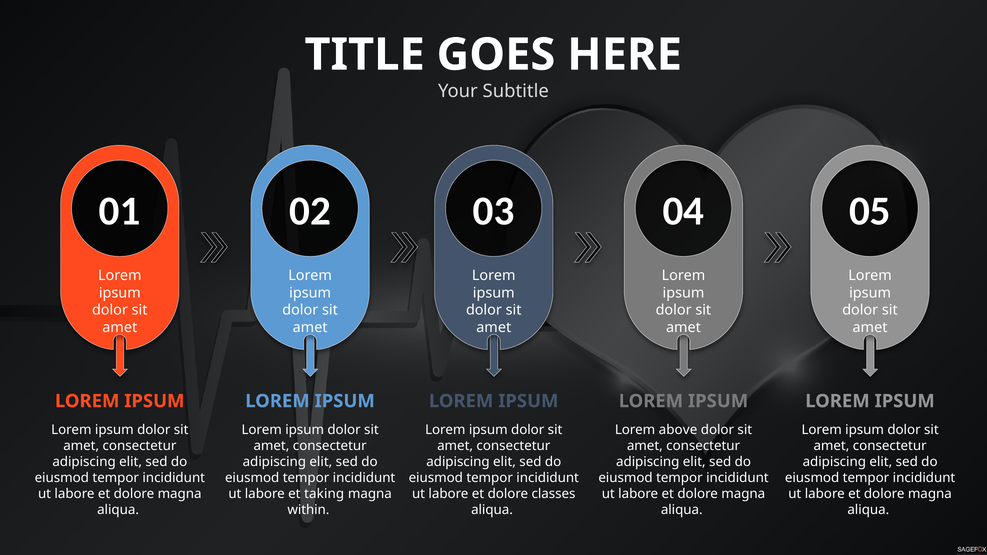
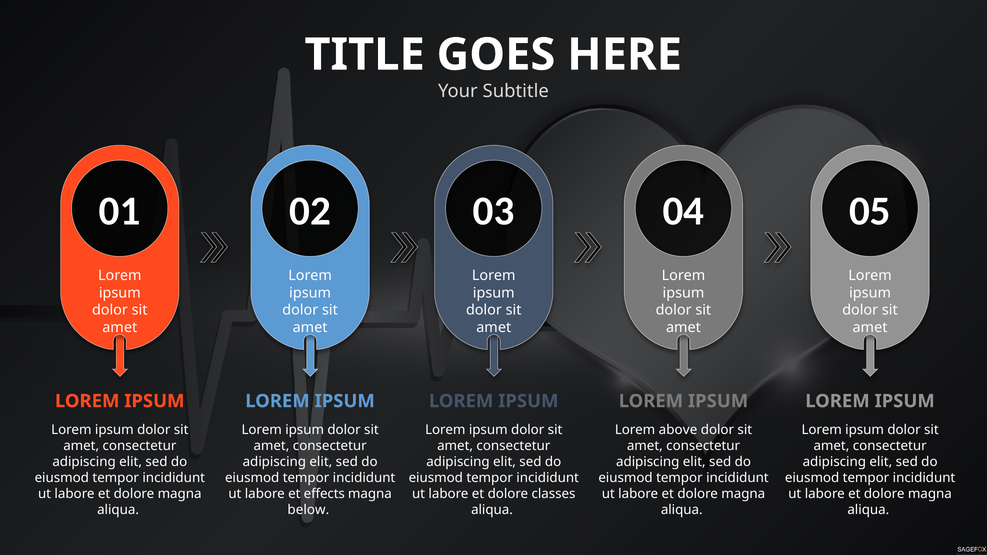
taking: taking -> effects (324, 494)
within: within -> below (308, 510)
